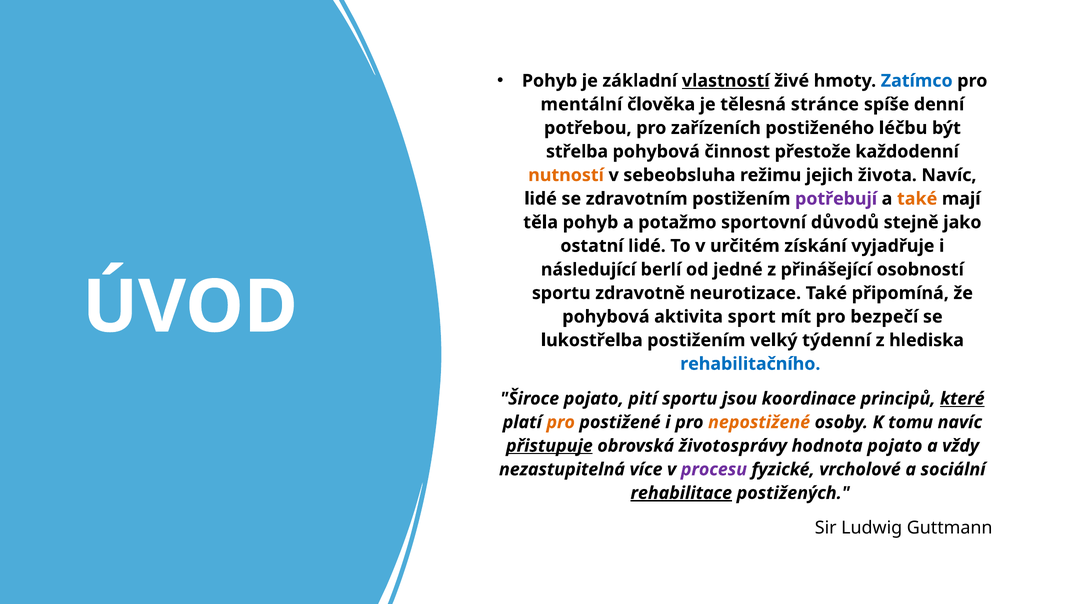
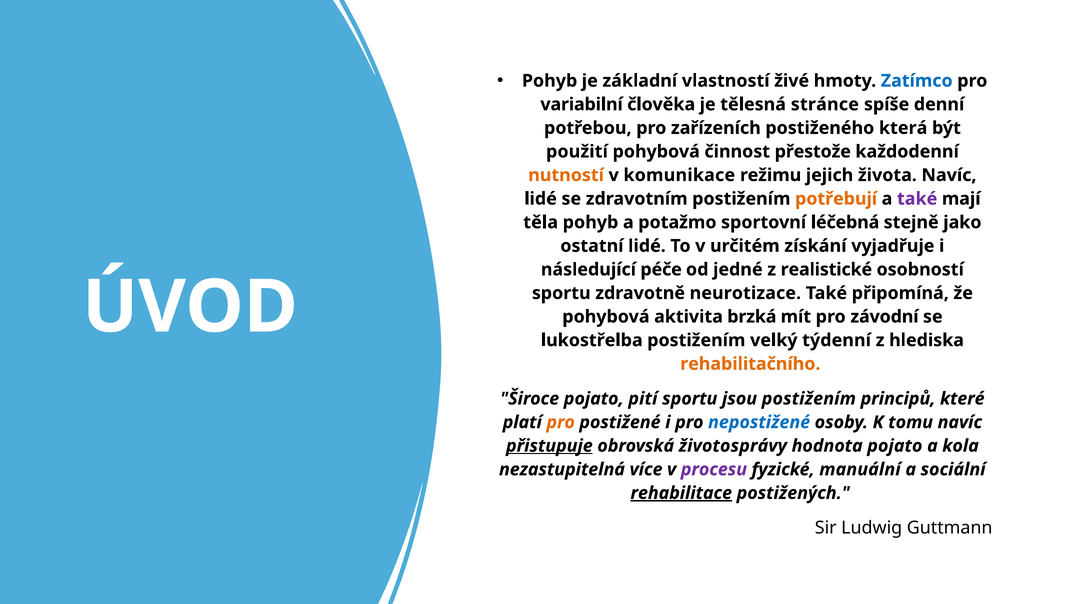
vlastností underline: present -> none (726, 81)
mentální: mentální -> variabilní (582, 105)
léčbu: léčbu -> která (903, 128)
střelba: střelba -> použití (577, 152)
sebeobsluha: sebeobsluha -> komunikace (679, 175)
potřebují colour: purple -> orange (836, 199)
také colour: orange -> purple (917, 199)
důvodů: důvodů -> léčebná (845, 223)
berlí: berlí -> péče (661, 270)
přinášející: přinášející -> realistické (826, 270)
sport: sport -> brzká (752, 317)
bezpečí: bezpečí -> závodní (884, 317)
rehabilitačního colour: blue -> orange (750, 364)
jsou koordinace: koordinace -> postižením (809, 399)
které underline: present -> none (962, 399)
nepostižené colour: orange -> blue (759, 423)
vždy: vždy -> kola (961, 446)
vrcholové: vrcholové -> manuální (860, 470)
